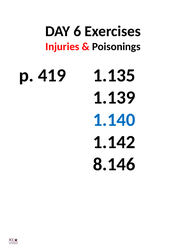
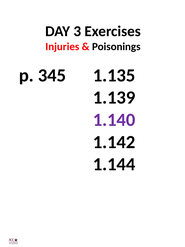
6: 6 -> 3 (77, 31)
419: 419 -> 345 (52, 75)
1.140 colour: blue -> purple (114, 120)
8.146: 8.146 -> 1.144 (114, 164)
